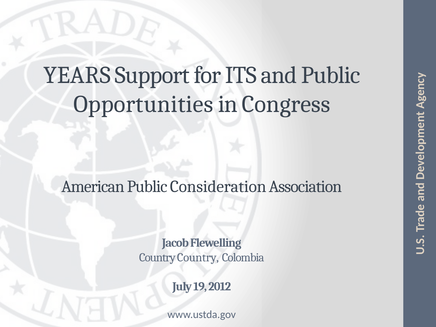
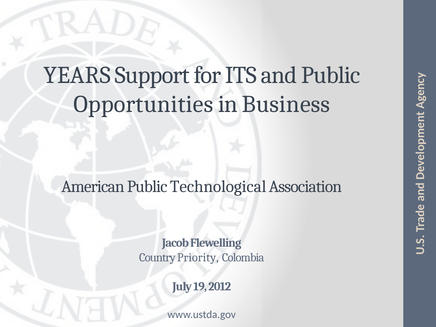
Congress: Congress -> Business (286, 104)
Consideration: Consideration -> Technological (218, 186)
Country Country: Country -> Priority (198, 257)
